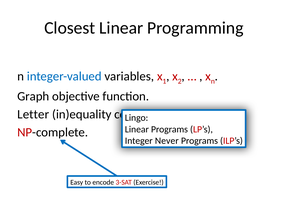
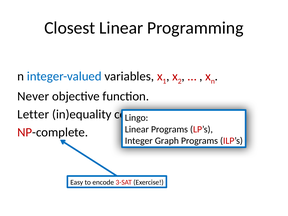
Graph: Graph -> Never (33, 96)
Never: Never -> Graph (167, 141)
